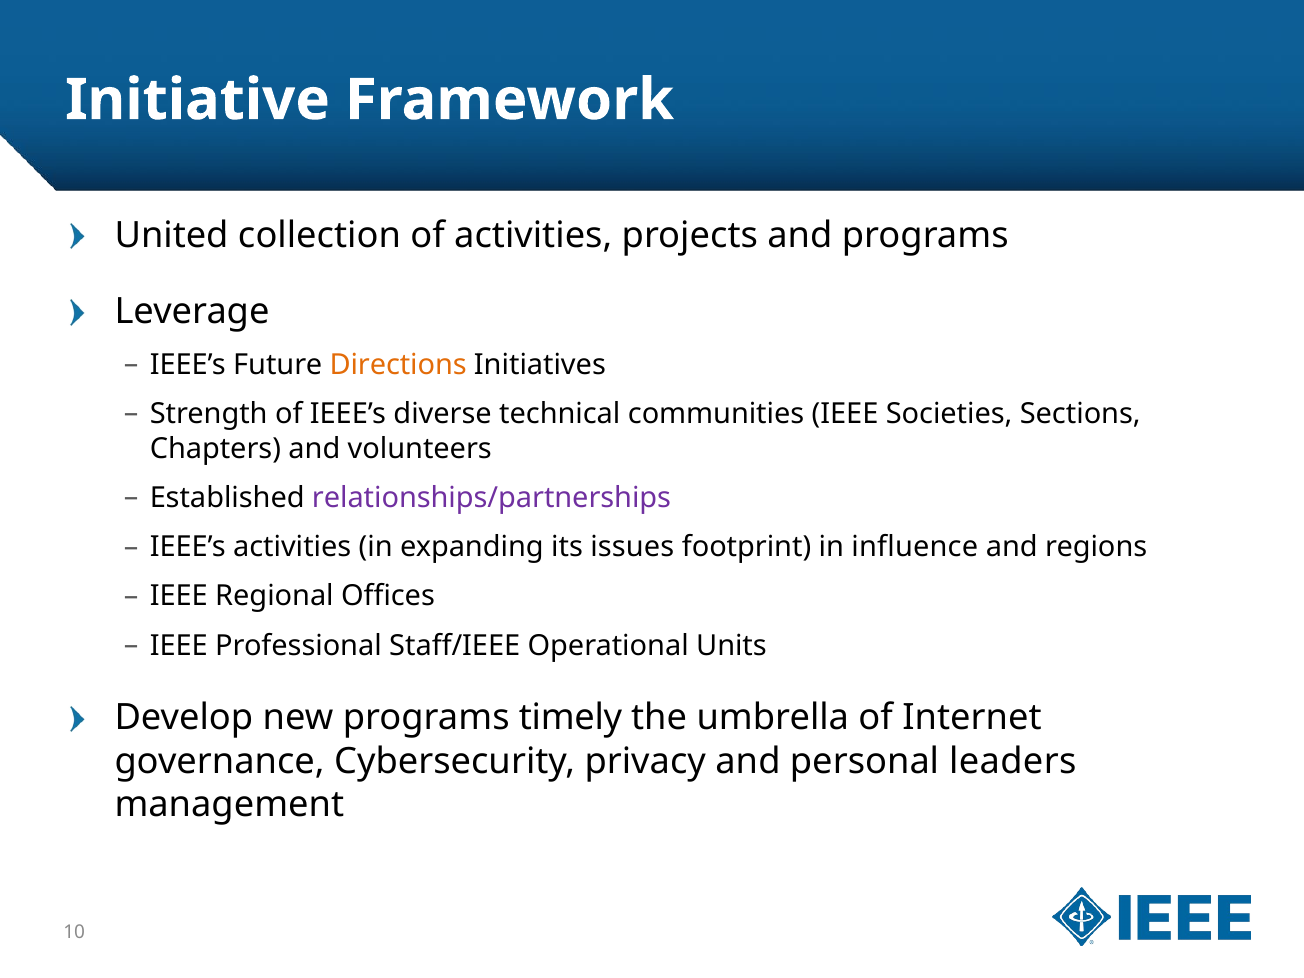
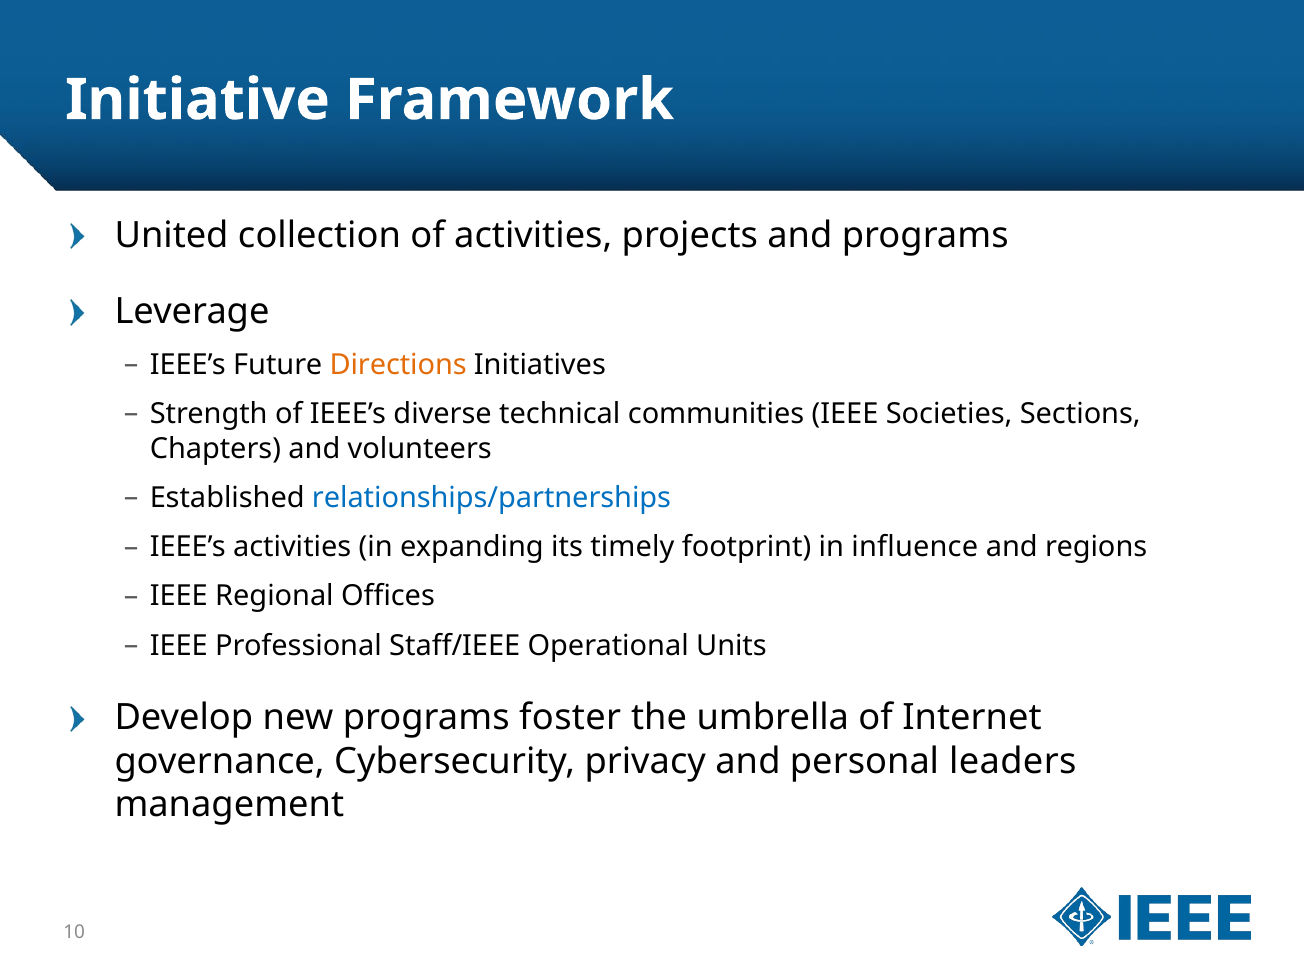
relationships/partnerships colour: purple -> blue (492, 498)
issues: issues -> timely (632, 547)
timely: timely -> foster (570, 718)
